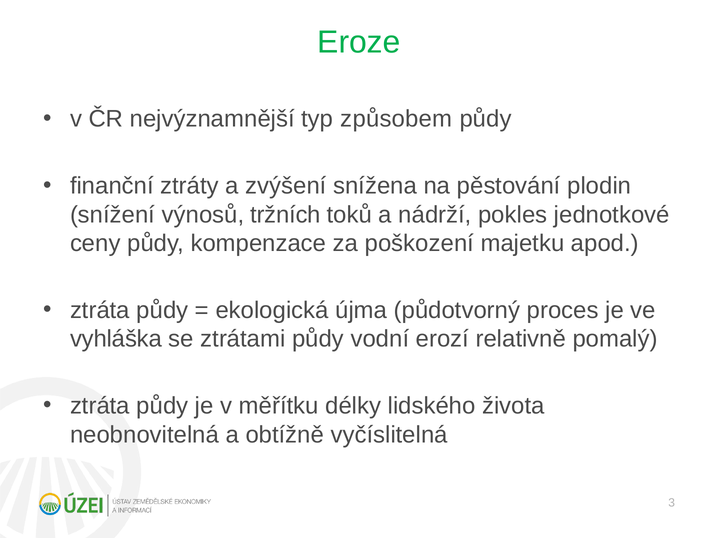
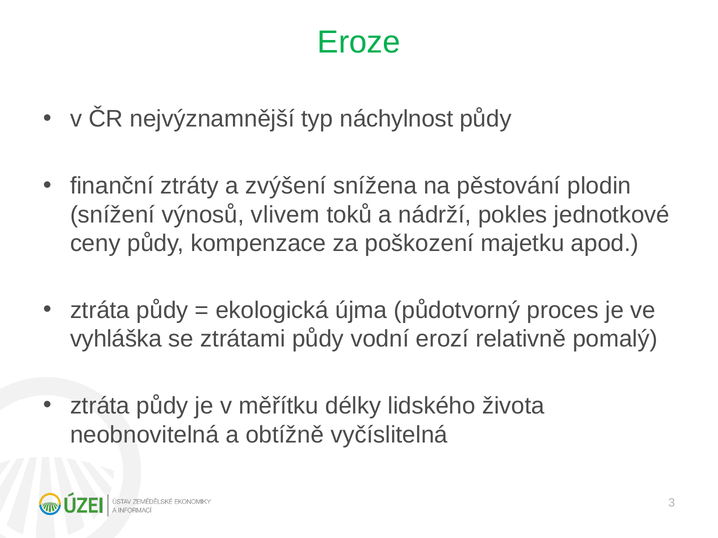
způsobem: způsobem -> náchylnost (397, 119)
tržních: tržních -> vlivem (285, 215)
